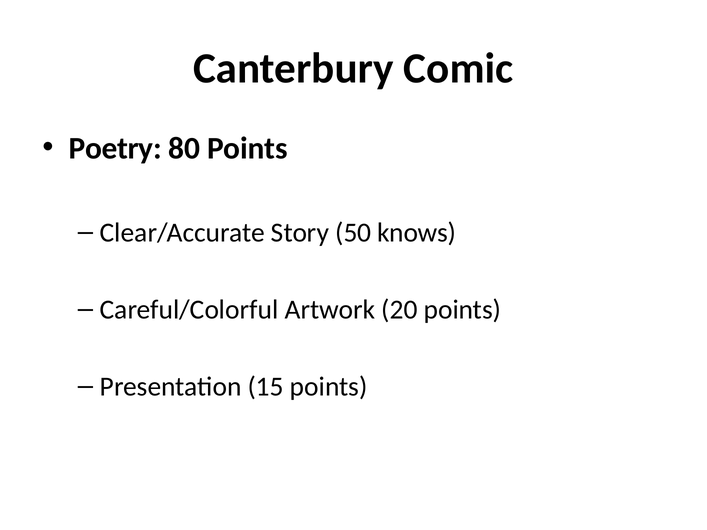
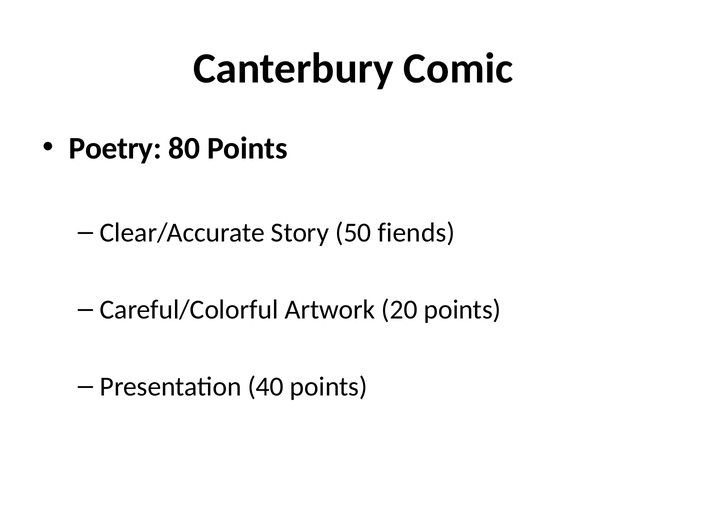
knows: knows -> fiends (416, 233)
15: 15 -> 40 (266, 387)
